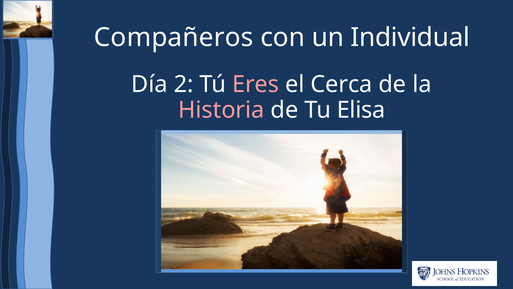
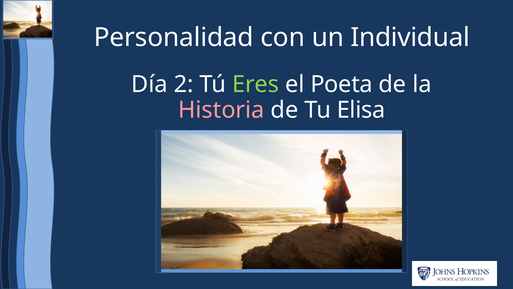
Compañeros: Compañeros -> Personalidad (174, 37)
Eres colour: pink -> light green (256, 84)
Cerca: Cerca -> Poeta (342, 84)
